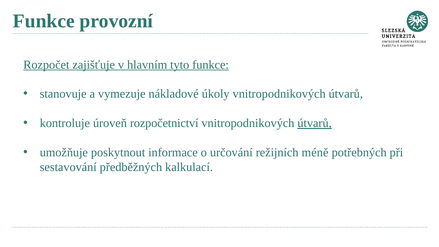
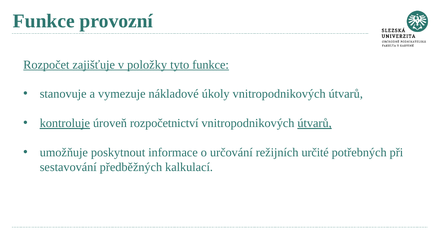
hlavním: hlavním -> položky (147, 65)
kontroluje underline: none -> present (65, 123)
méně: méně -> určité (315, 152)
